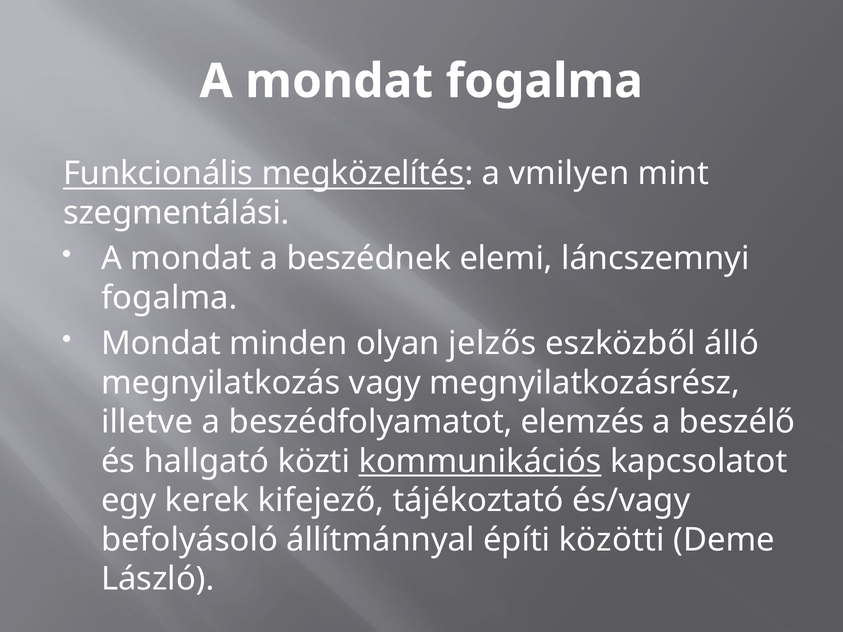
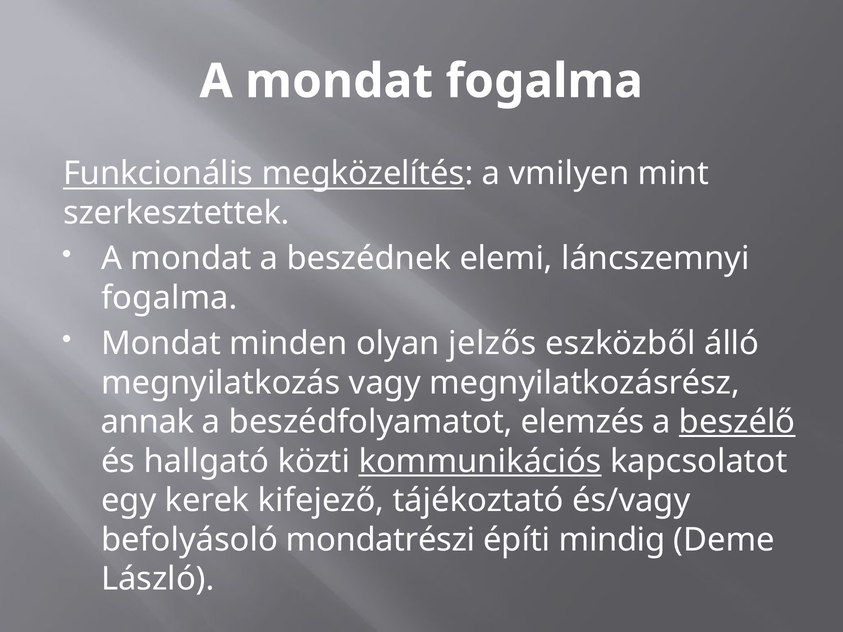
szegmentálási: szegmentálási -> szerkesztettek (176, 213)
illetve: illetve -> annak (147, 422)
beszélő underline: none -> present (737, 422)
állítmánnyal: állítmánnyal -> mondatrészi (381, 540)
közötti: közötti -> mindig (612, 540)
